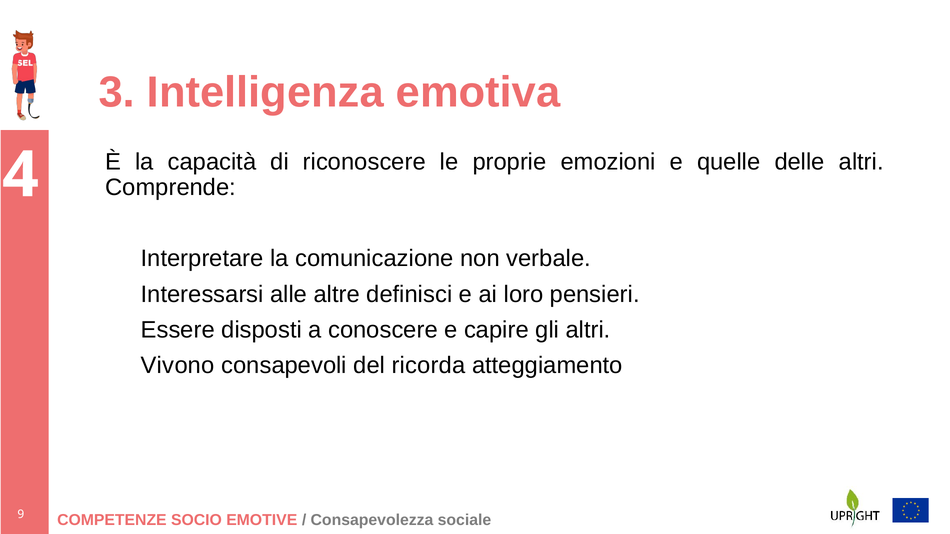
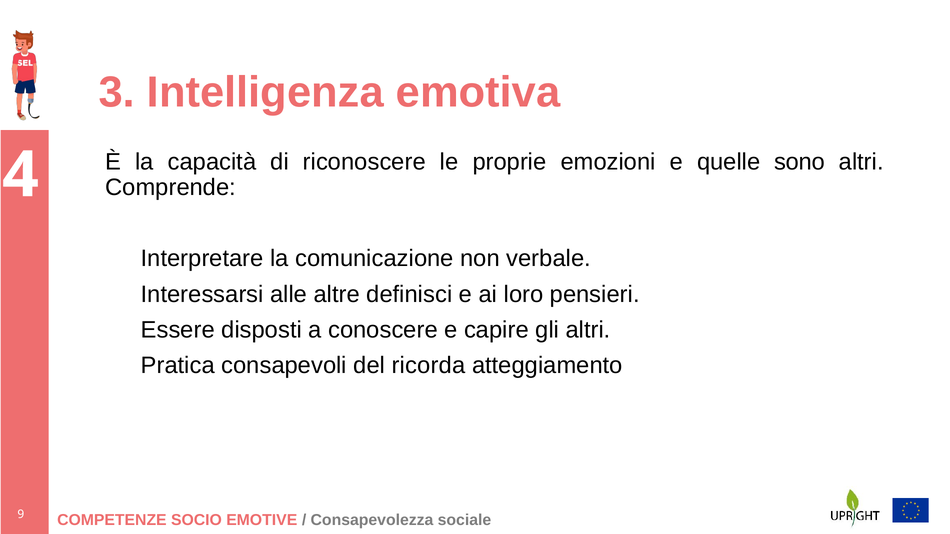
delle: delle -> sono (800, 162)
Vivono: Vivono -> Pratica (178, 365)
